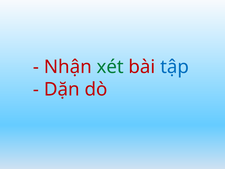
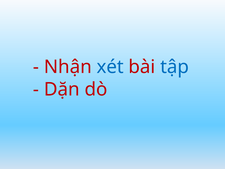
xét colour: green -> blue (110, 67)
